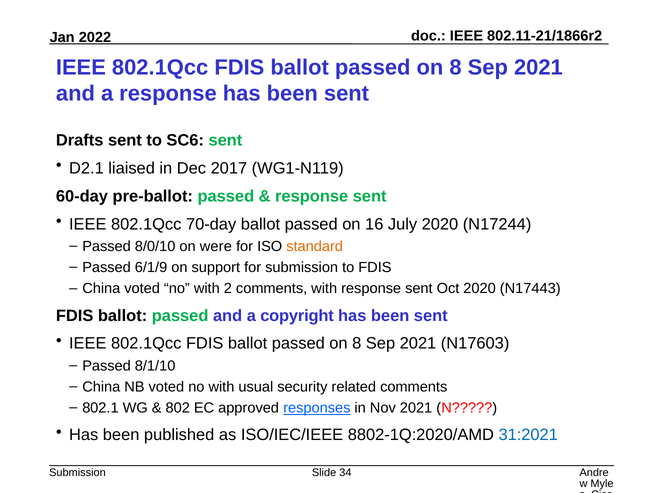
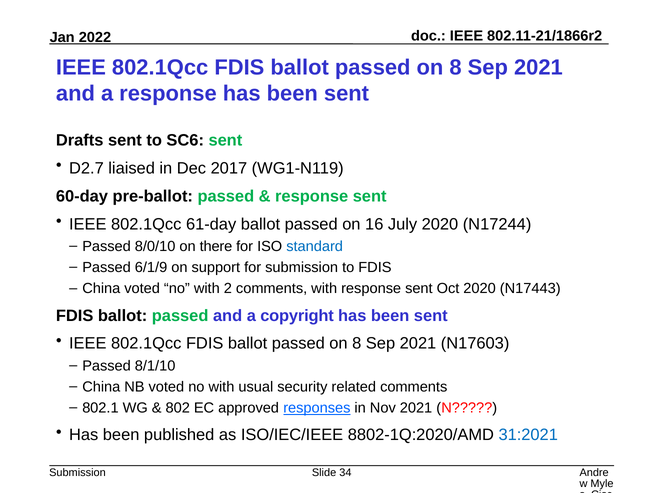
D2.1: D2.1 -> D2.7 (86, 168)
70-day: 70-day -> 61-day (211, 224)
were: were -> there (216, 247)
standard colour: orange -> blue (315, 247)
